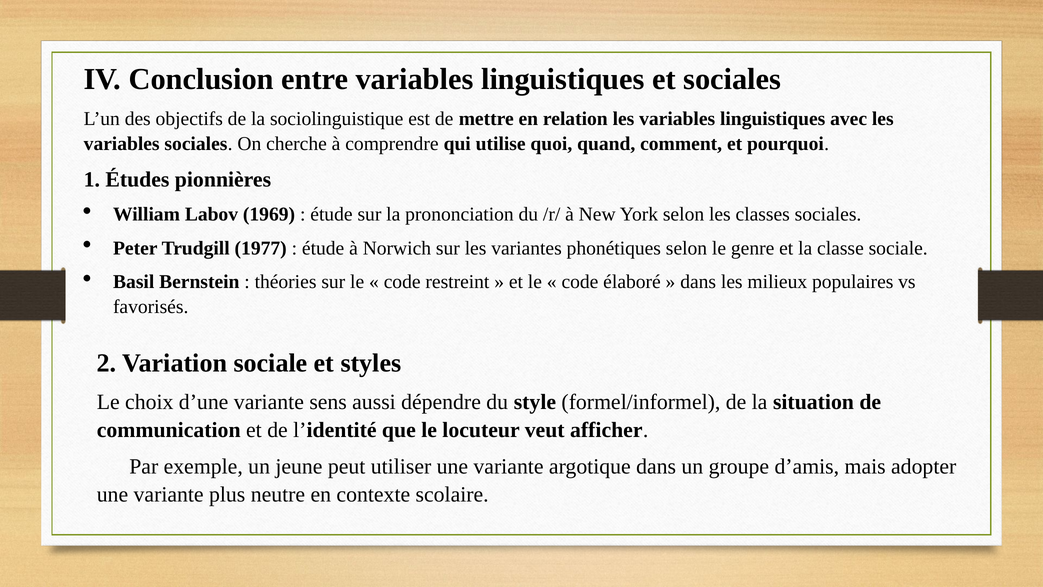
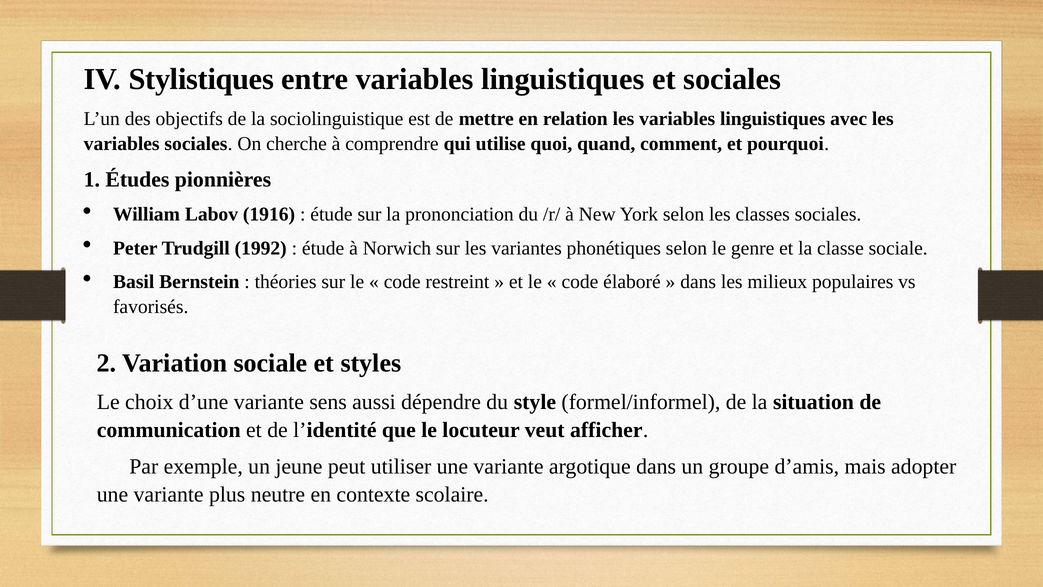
Conclusion: Conclusion -> Stylistiques (201, 79)
1969: 1969 -> 1916 (269, 214)
1977: 1977 -> 1992 (261, 248)
